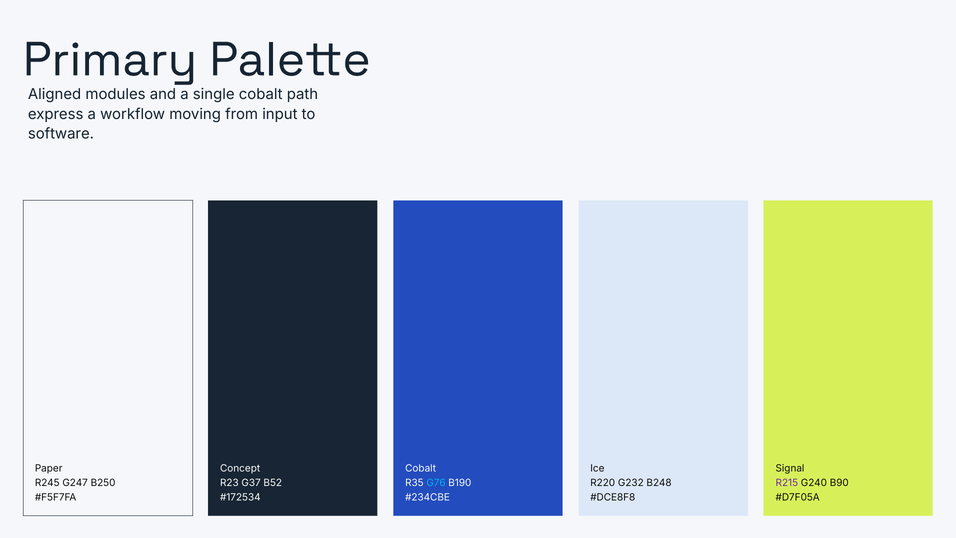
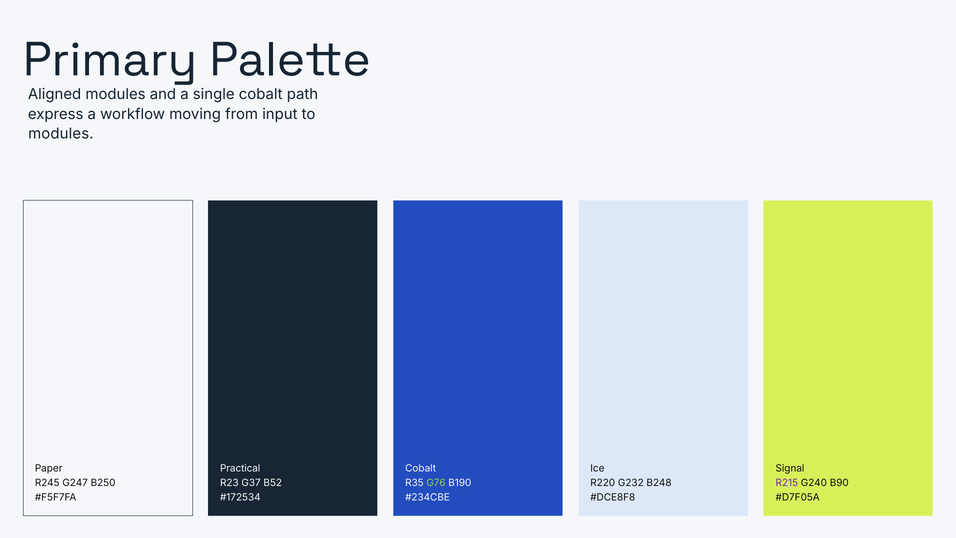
software: software -> modules (61, 134)
Concept: Concept -> Practical (240, 468)
G76 colour: light blue -> light green (436, 483)
